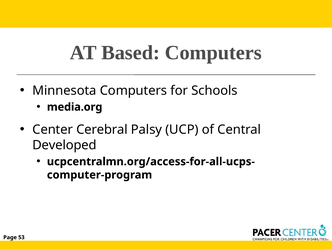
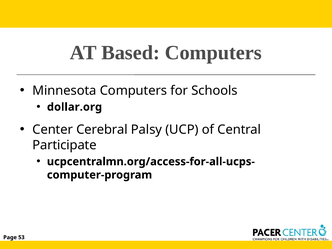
media.org: media.org -> dollar.org (75, 107)
Developed: Developed -> Participate (64, 145)
